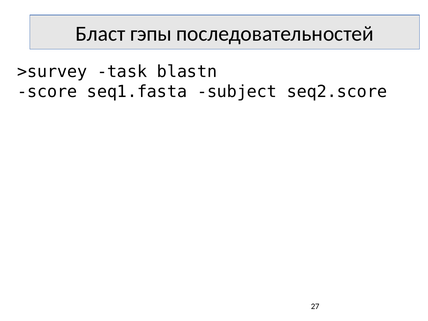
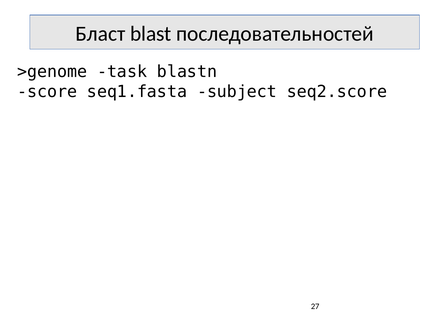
гэпы: гэпы -> blast (151, 34)
>survey: >survey -> >genome (52, 72)
